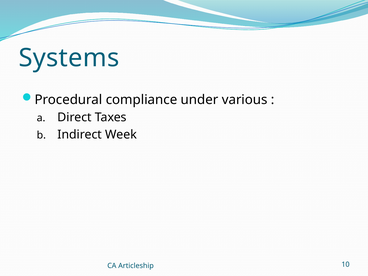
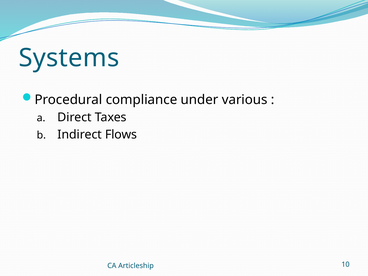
Week: Week -> Flows (121, 135)
